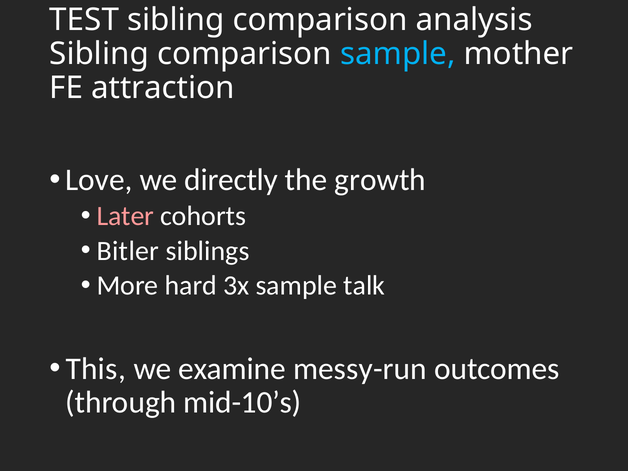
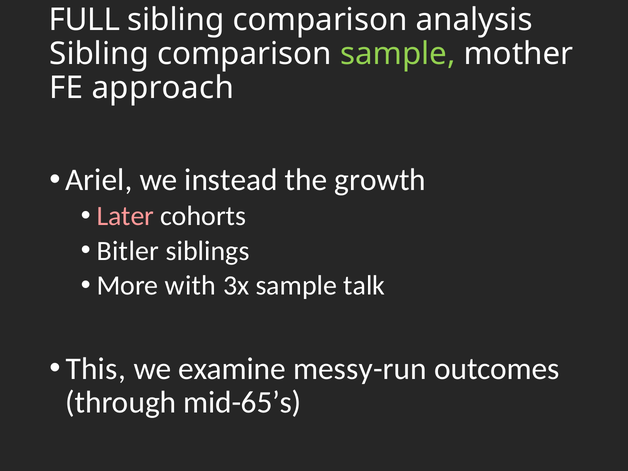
TEST: TEST -> FULL (84, 20)
sample colour: light blue -> light green (398, 54)
attraction: attraction -> approach (163, 88)
Love: Love -> Ariel (99, 180)
directly: directly -> instead (231, 180)
hard: hard -> with (191, 285)
mid-10’s: mid-10’s -> mid-65’s (242, 403)
